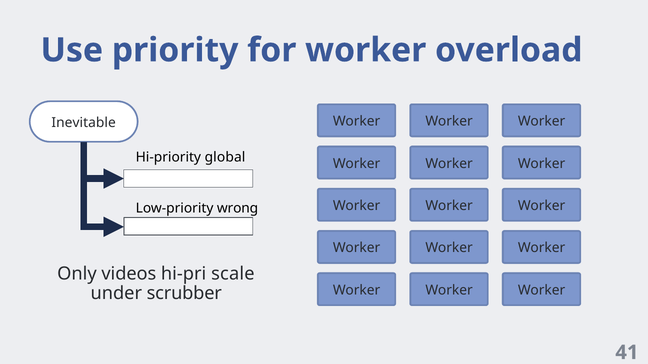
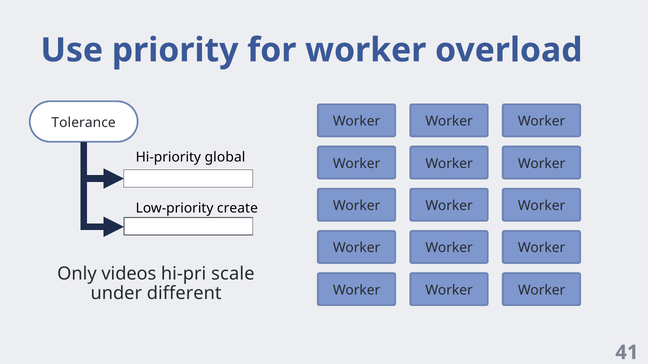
Inevitable: Inevitable -> Tolerance (84, 123)
wrong: wrong -> create (237, 208)
scrubber: scrubber -> different (184, 294)
